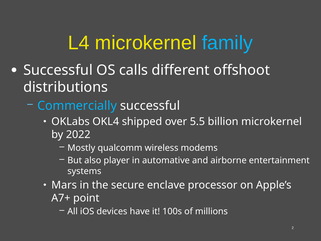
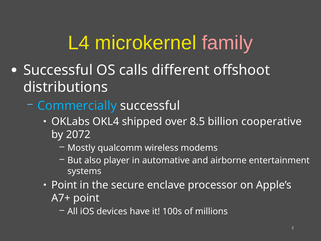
family colour: light blue -> pink (227, 43)
5.5: 5.5 -> 8.5 (197, 122)
billion microkernel: microkernel -> cooperative (272, 122)
2022: 2022 -> 2072 (78, 134)
Mars: Mars -> Point (64, 185)
